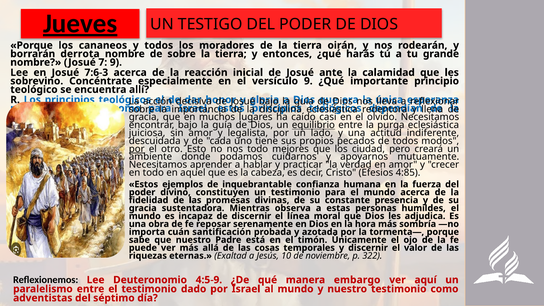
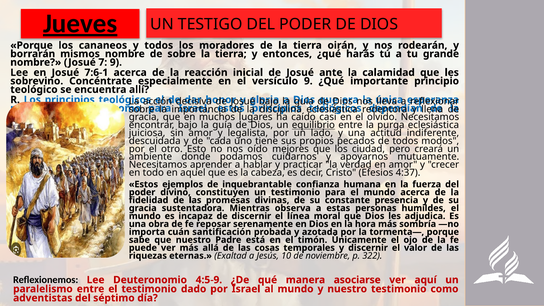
derrota: derrota -> mismos (80, 54)
7:6-3: 7:6-3 -> 7:6-1 (96, 73)
por underline: present -> none (137, 149)
nos todo: todo -> oído (258, 149)
4:85: 4:85 -> 4:37 (408, 173)
embargo: embargo -> asociarse (357, 280)
